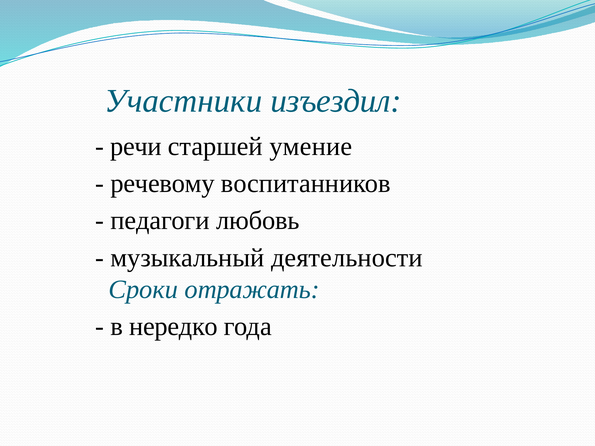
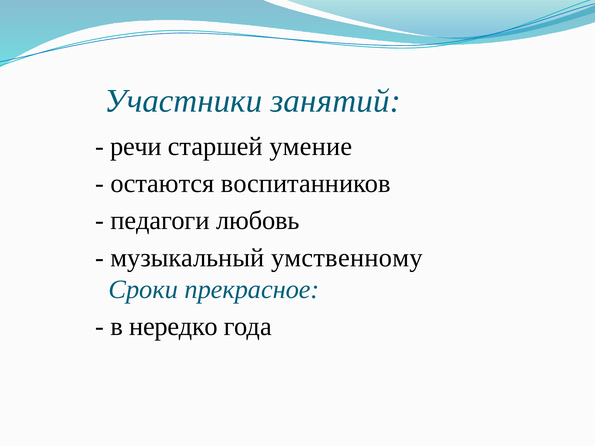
изъездил: изъездил -> занятий (336, 101)
речевому: речевому -> остаются (162, 184)
деятельности: деятельности -> умственному (347, 258)
отражать: отражать -> прекрасное (252, 290)
